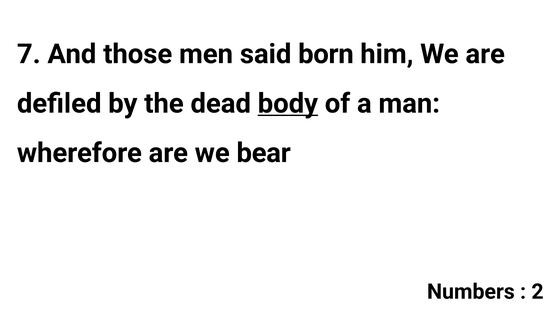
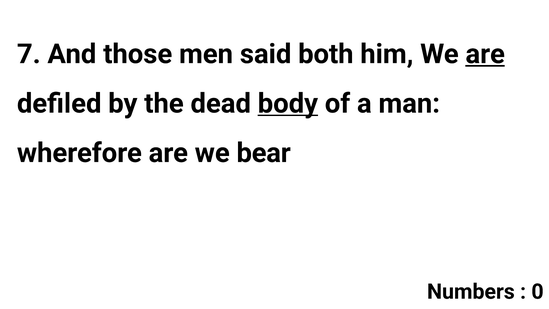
born: born -> both (326, 54)
are underline: none -> present (485, 54)
2: 2 -> 0 (537, 292)
